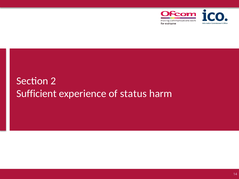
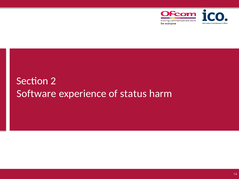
Sufficient: Sufficient -> Software (36, 94)
